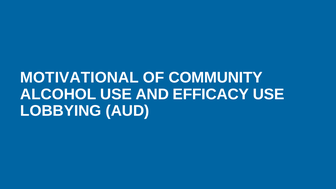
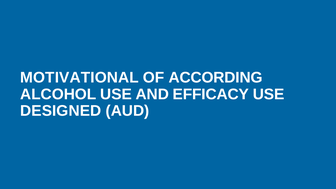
COMMUNITY: COMMUNITY -> ACCORDING (216, 78)
LOBBYING: LOBBYING -> DESIGNED (61, 111)
